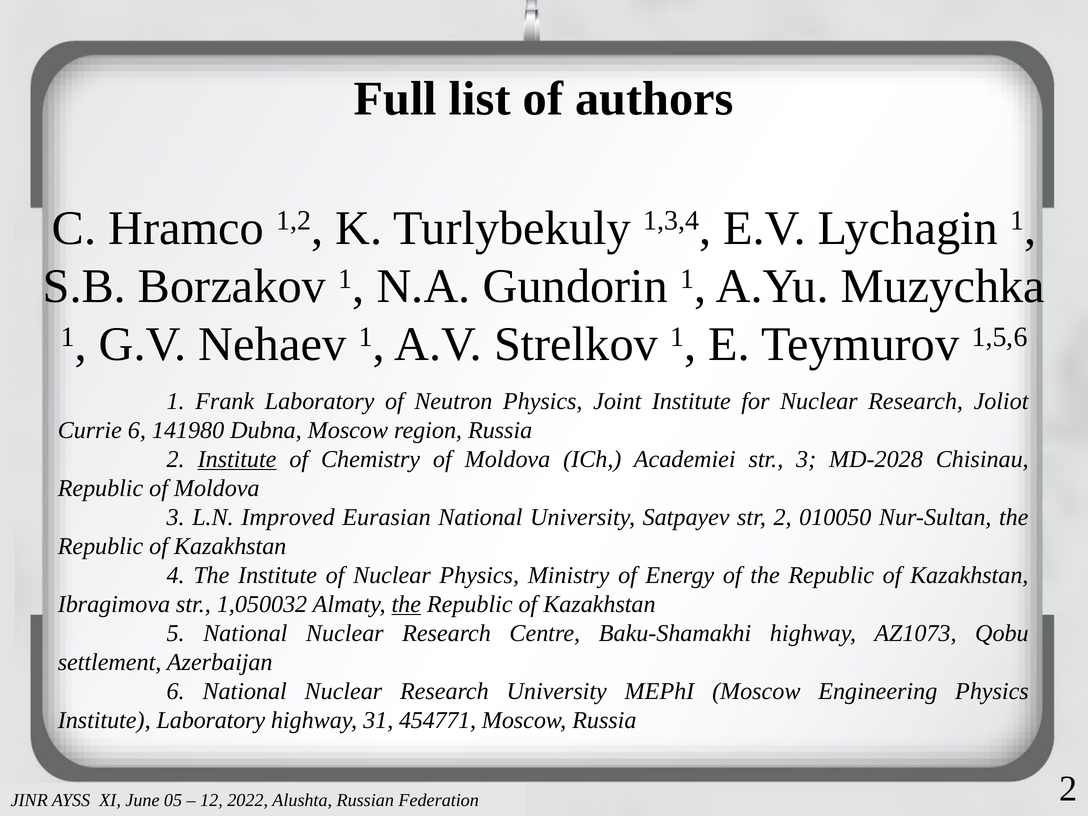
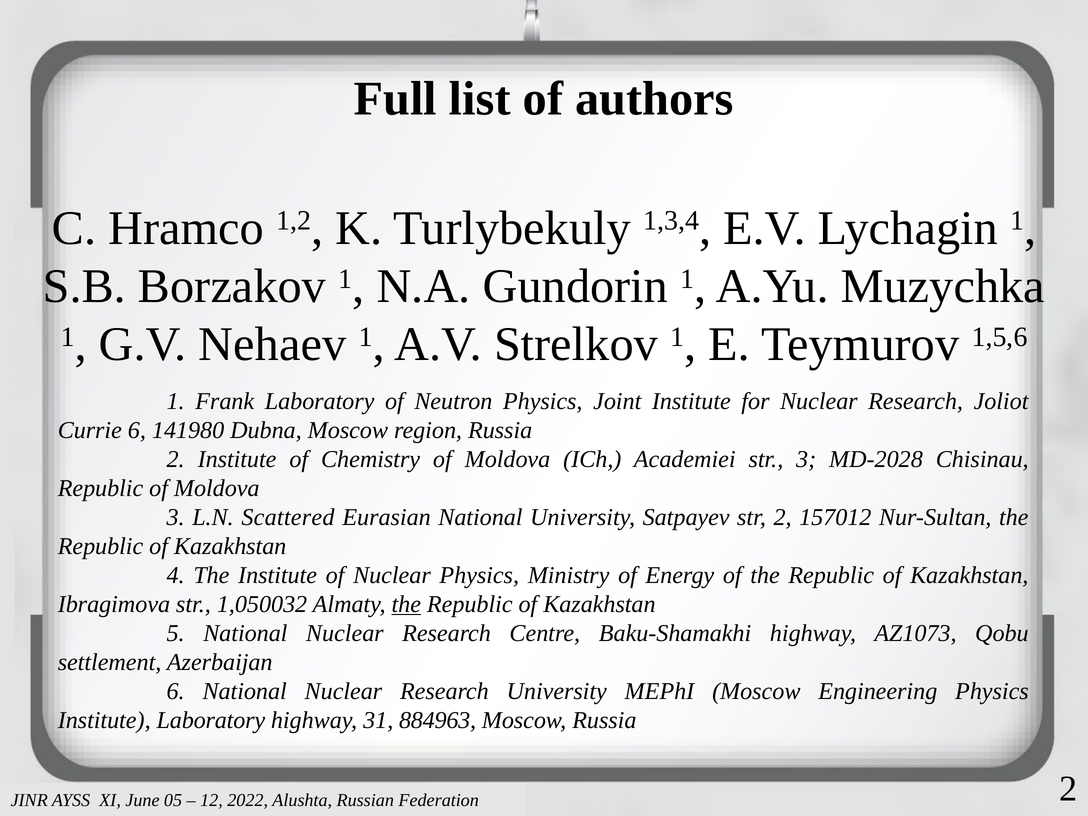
Institute underline: present -> none (237, 459)
Improved: Improved -> Scattered (288, 517)
010050: 010050 -> 157012 (835, 517)
454771: 454771 -> 884963 (438, 720)
